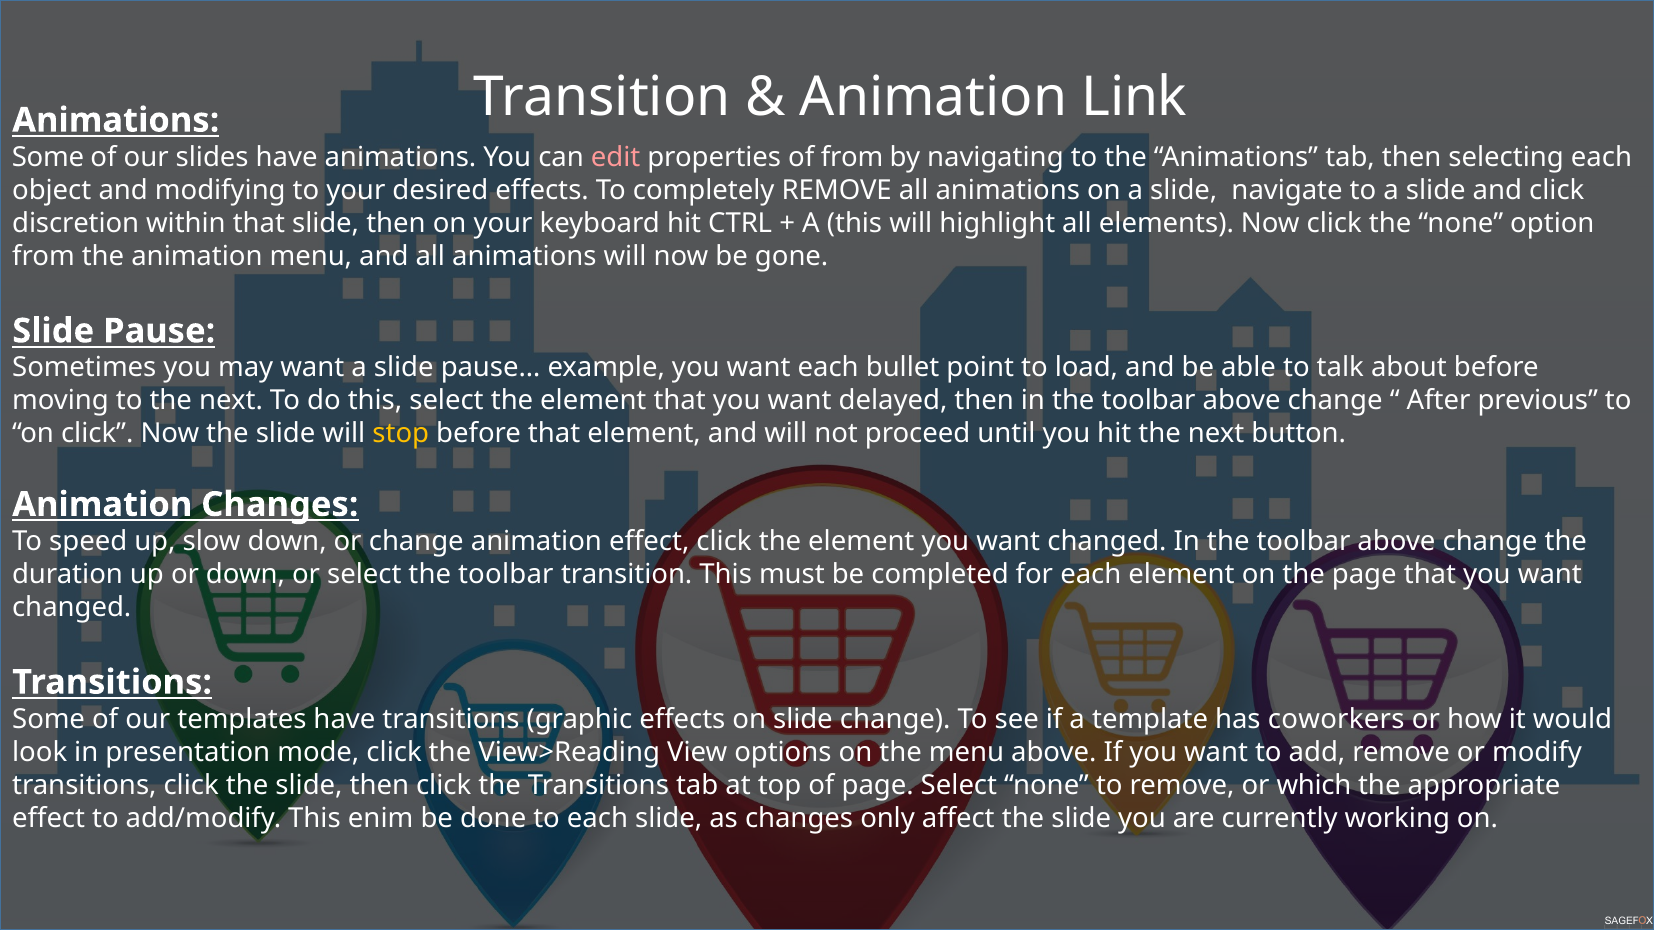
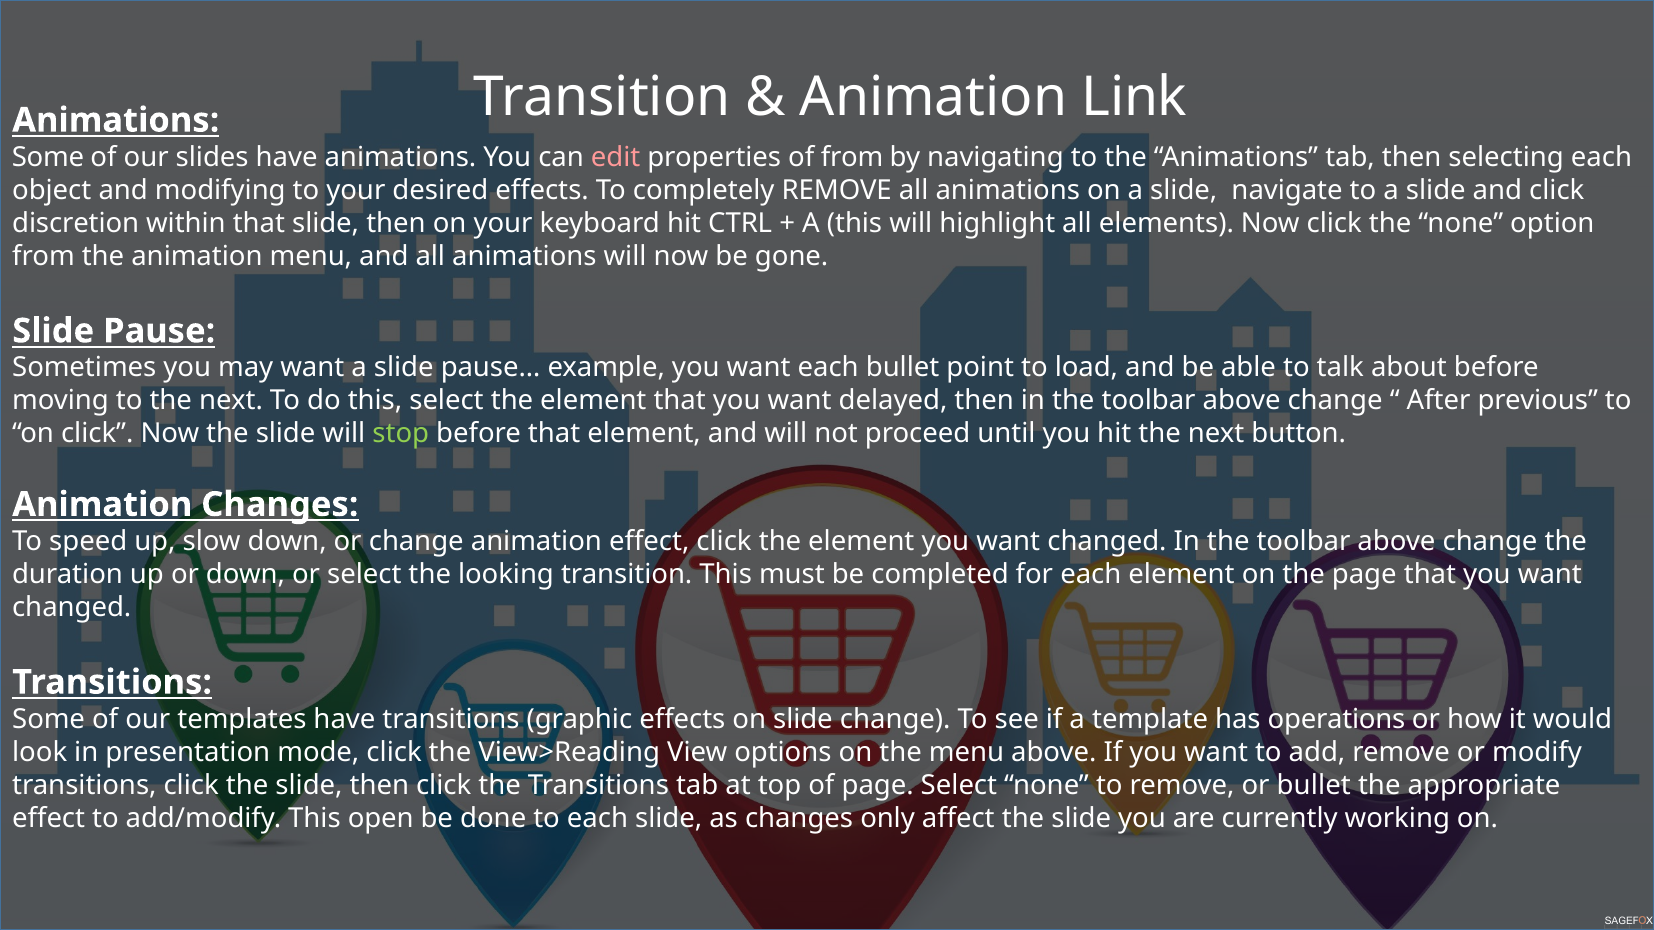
stop colour: yellow -> light green (401, 434)
select the toolbar: toolbar -> looking (506, 575)
coworkers: coworkers -> operations (1336, 719)
or which: which -> bullet (1314, 785)
enim: enim -> open (381, 818)
